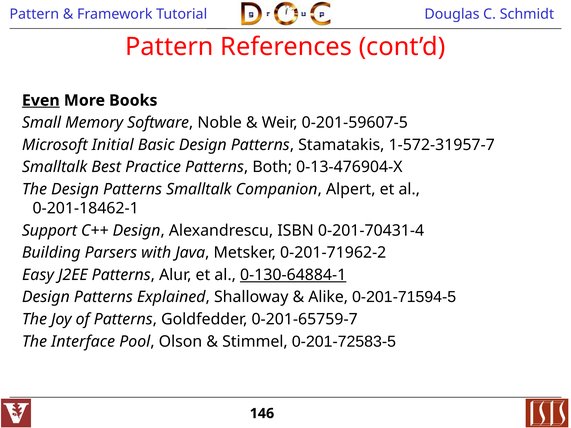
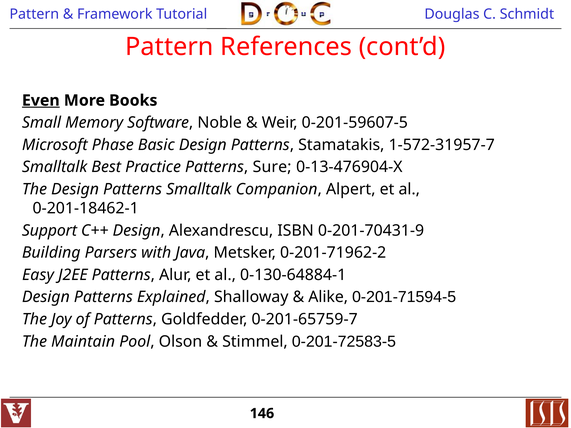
Initial: Initial -> Phase (113, 145)
Both: Both -> Sure (272, 167)
0-201-70431-4: 0-201-70431-4 -> 0-201-70431-9 (371, 231)
0-130-64884-1 underline: present -> none (293, 275)
Interface: Interface -> Maintain (83, 342)
